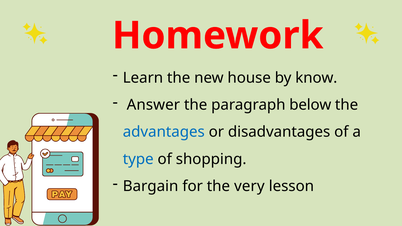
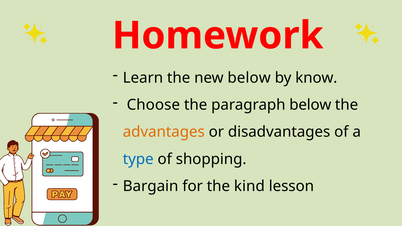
new house: house -> below (249, 78)
Answer: Answer -> Choose (153, 105)
advantages colour: blue -> orange (164, 132)
very: very -> kind (249, 186)
